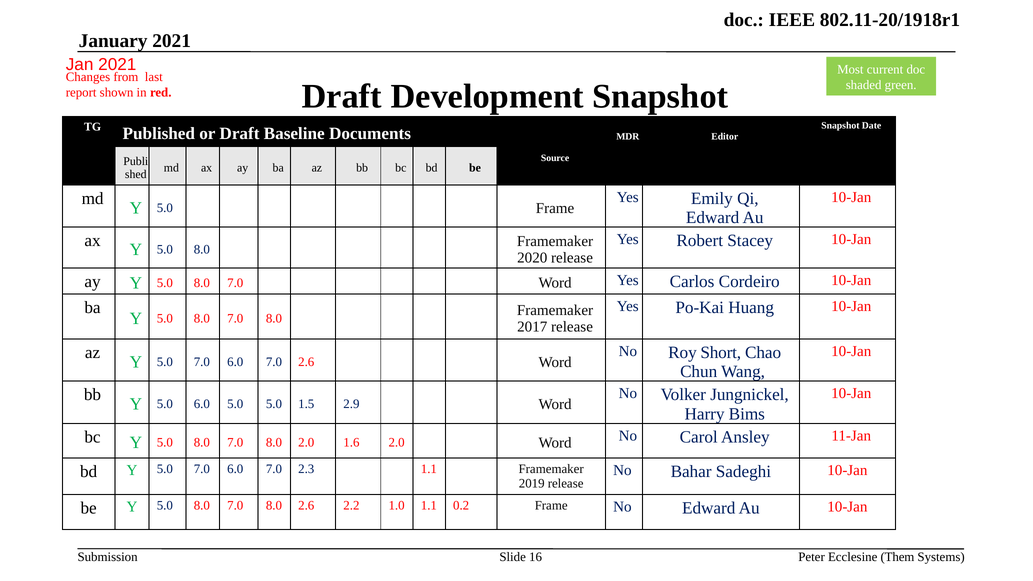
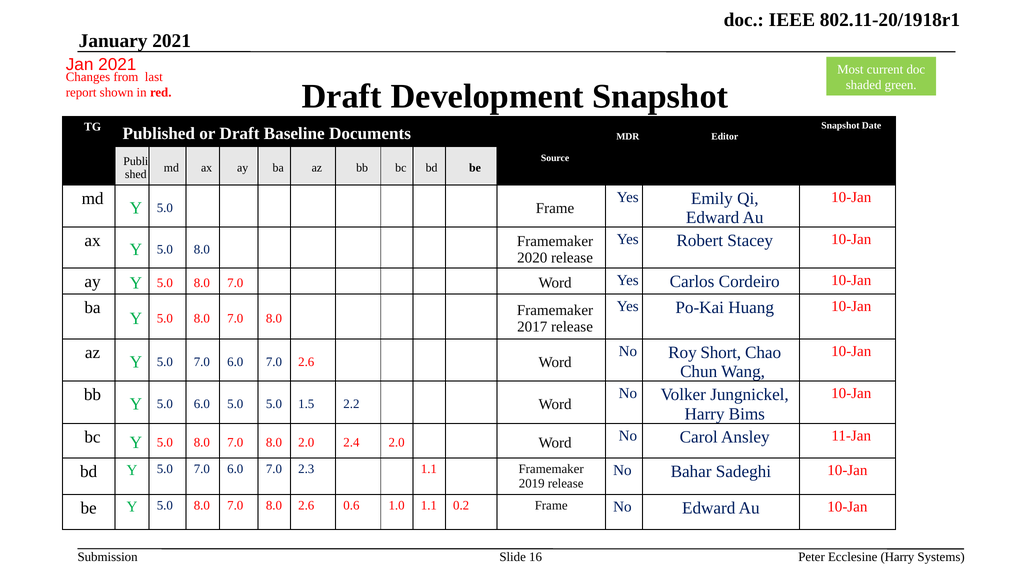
2.9: 2.9 -> 2.2 (351, 404)
1.6: 1.6 -> 2.4 (351, 443)
2.2: 2.2 -> 0.6 (351, 506)
Ecclesine Them: Them -> Harry (897, 557)
